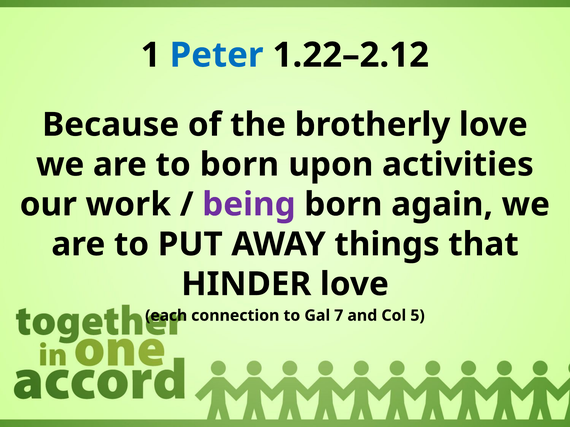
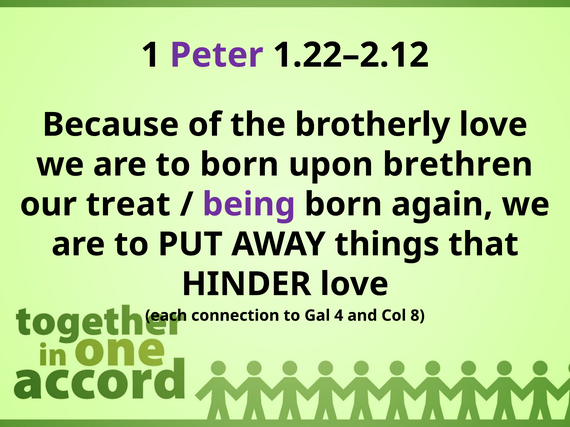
Peter colour: blue -> purple (217, 55)
activities: activities -> brethren (458, 165)
work: work -> treat (128, 205)
7: 7 -> 4 (339, 316)
5: 5 -> 8 (418, 316)
